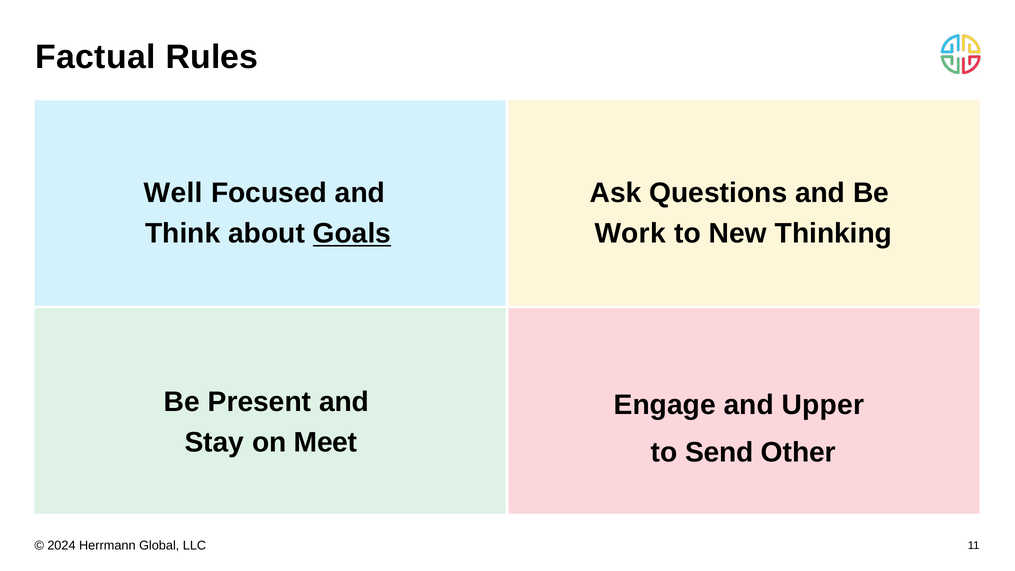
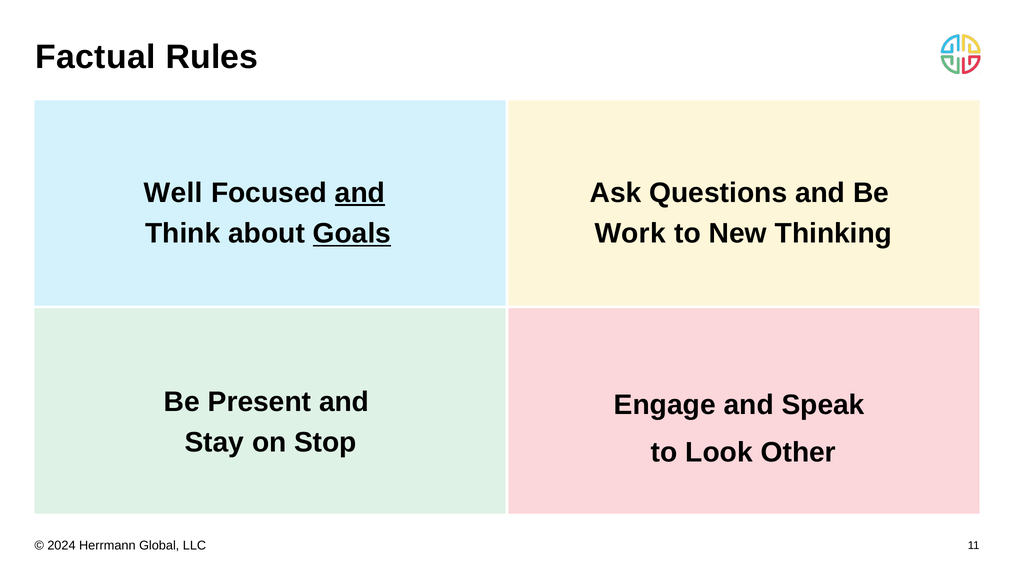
and underline: none -> present (360, 193)
Upper: Upper -> Speak (823, 405)
Meet: Meet -> Stop (325, 442)
Send: Send -> Look (719, 452)
